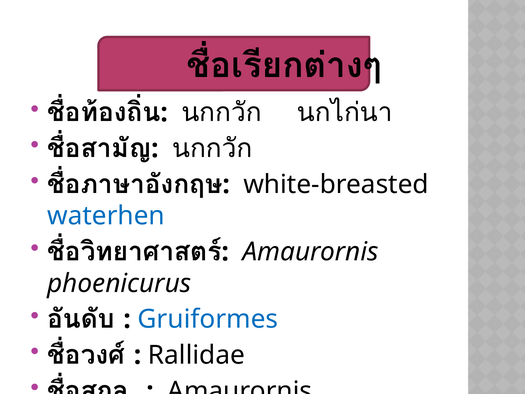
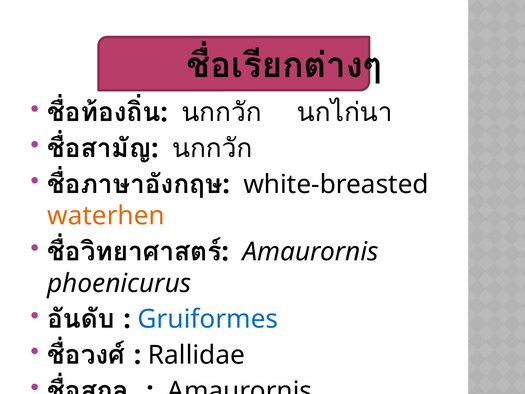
waterhen colour: blue -> orange (106, 216)
